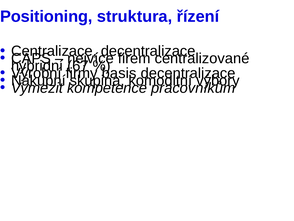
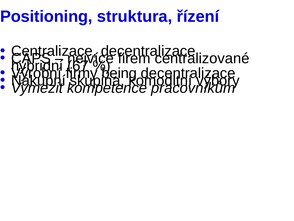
basis: basis -> being (119, 73)
